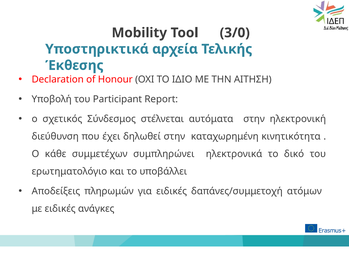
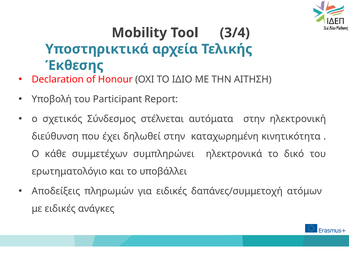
3/0: 3/0 -> 3/4 (235, 33)
